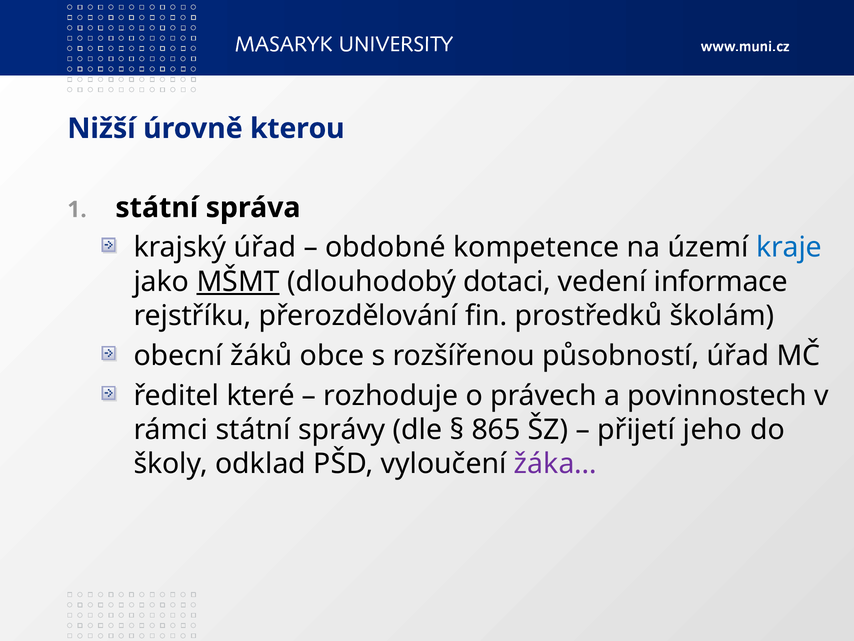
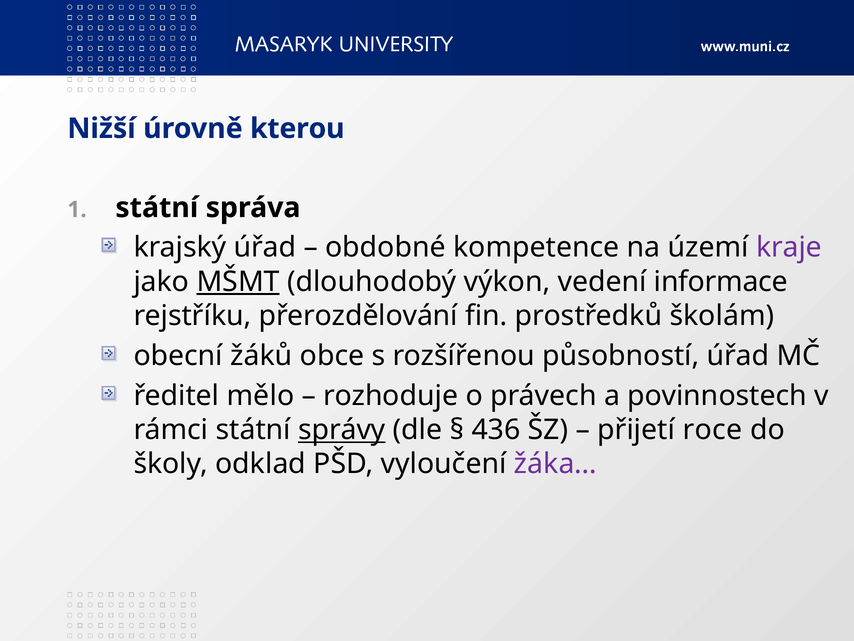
kraje colour: blue -> purple (789, 247)
dotaci: dotaci -> výkon (507, 282)
které: které -> mělo (260, 395)
správy underline: none -> present (342, 430)
865: 865 -> 436 (496, 430)
jeho: jeho -> roce (712, 430)
